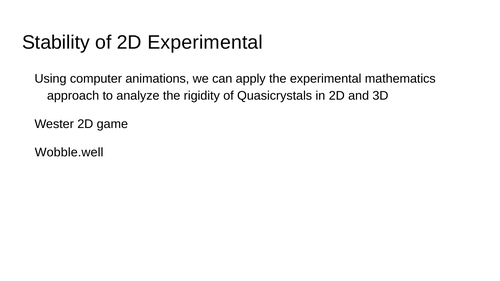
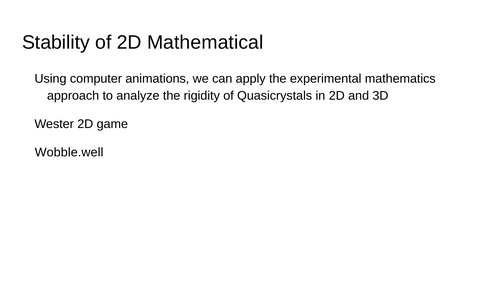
2D Experimental: Experimental -> Mathematical (205, 42)
